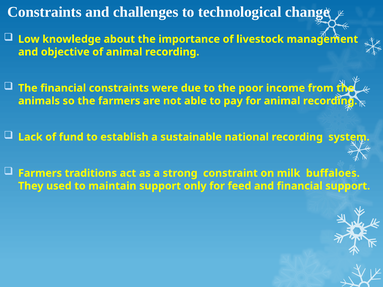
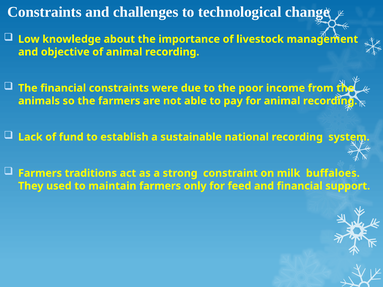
maintain support: support -> farmers (160, 186)
